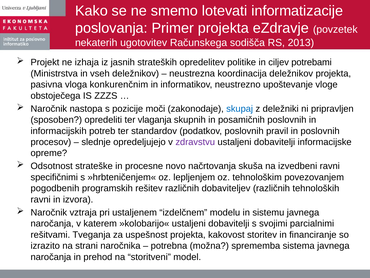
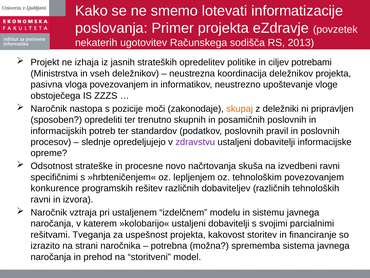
vloga konkurenčnim: konkurenčnim -> povezovanjem (119, 84)
skupaj colour: blue -> orange (240, 109)
vlaganja: vlaganja -> trenutno (155, 120)
pogodbenih: pogodbenih -> konkurence (55, 188)
